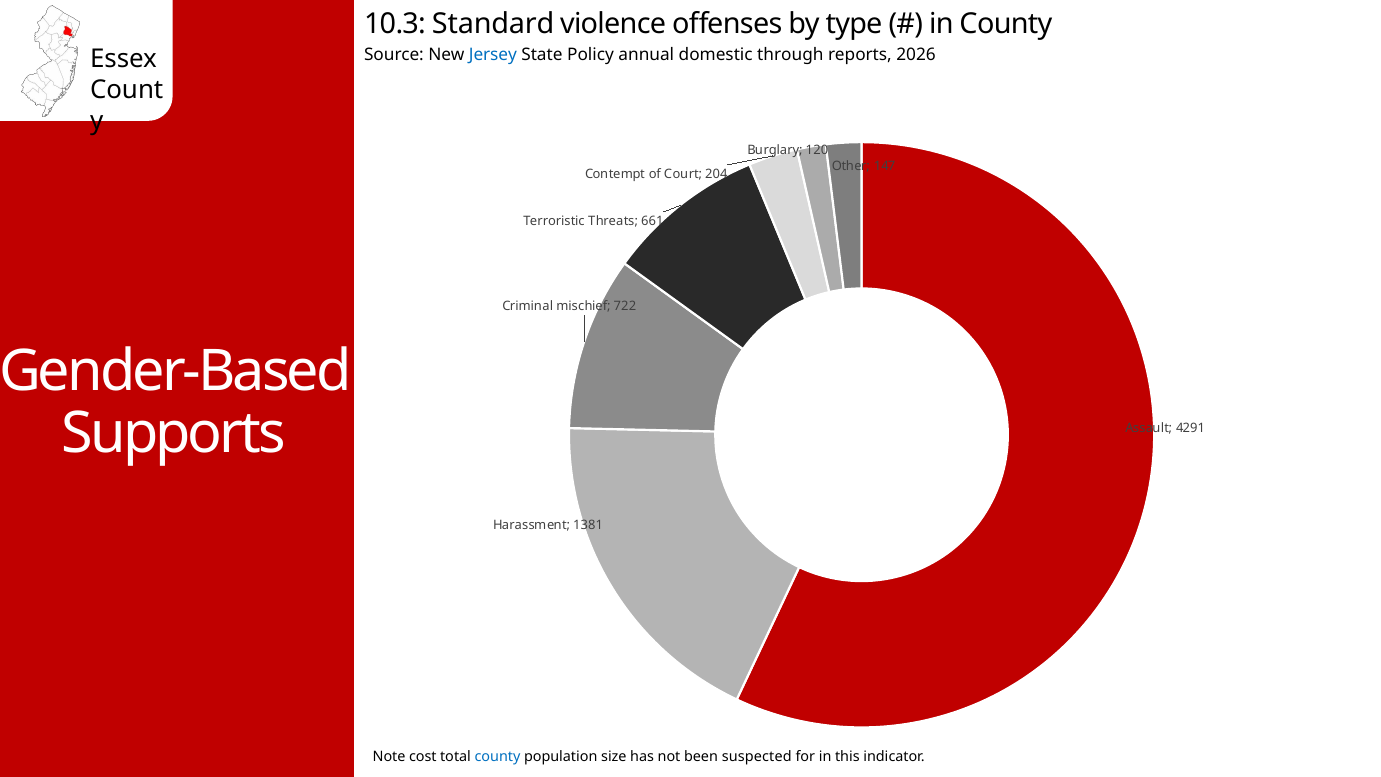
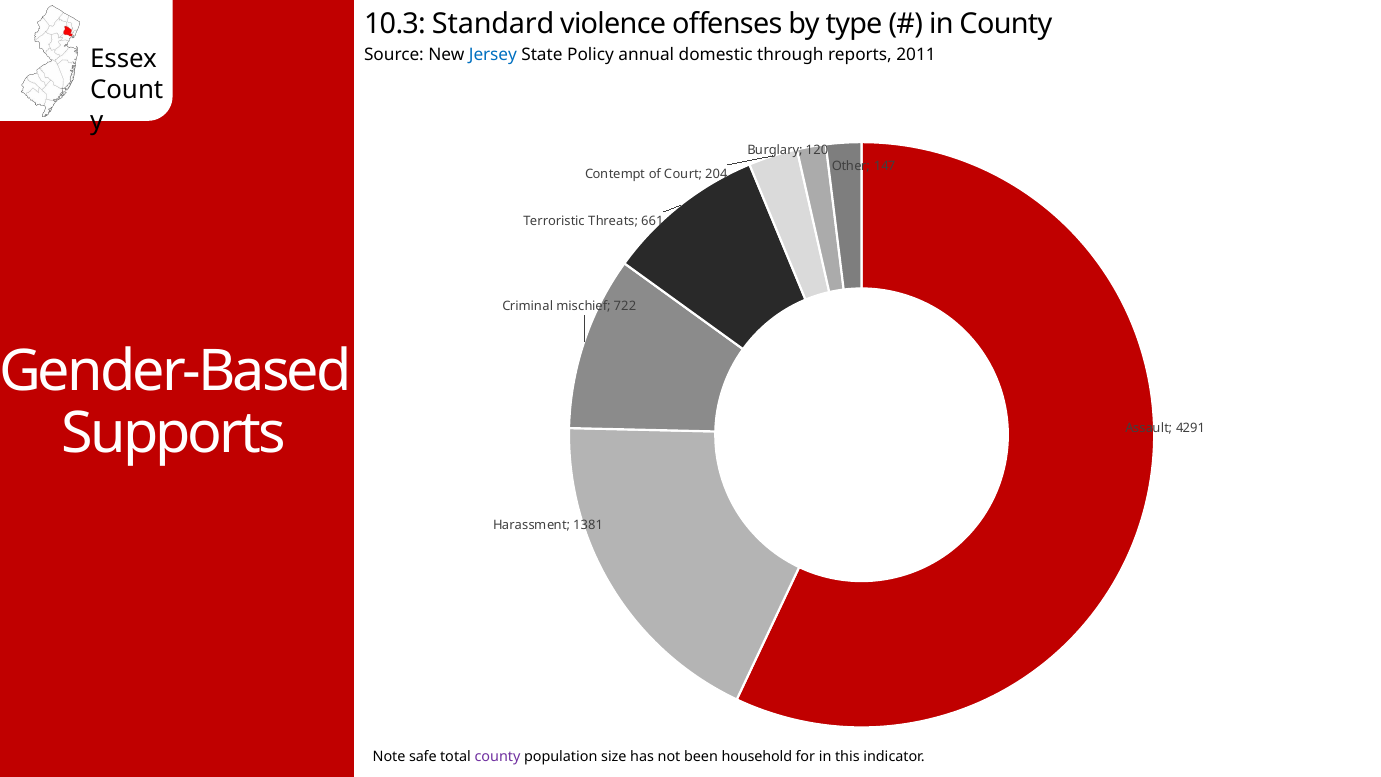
2026: 2026 -> 2011 (916, 55)
cost: cost -> safe (423, 756)
county colour: blue -> purple (498, 756)
suspected: suspected -> household (757, 756)
